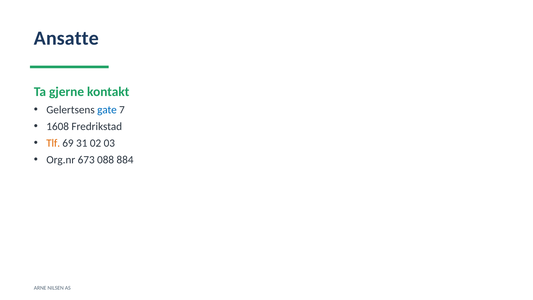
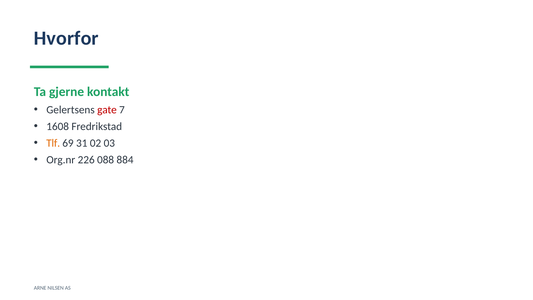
Ansatte: Ansatte -> Hvorfor (66, 38)
gate colour: blue -> red (107, 110)
673: 673 -> 226 (86, 160)
